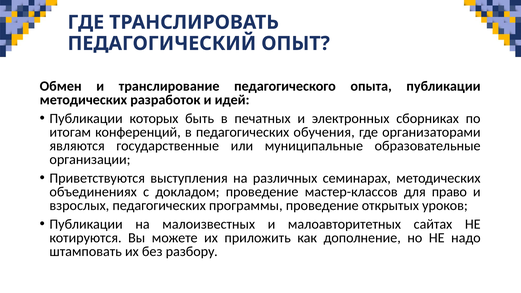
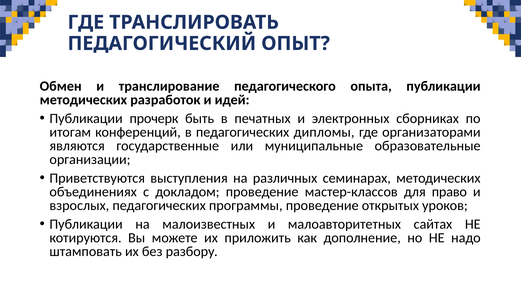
которых: которых -> прочерк (154, 119)
обучения: обучения -> дипломы (324, 132)
